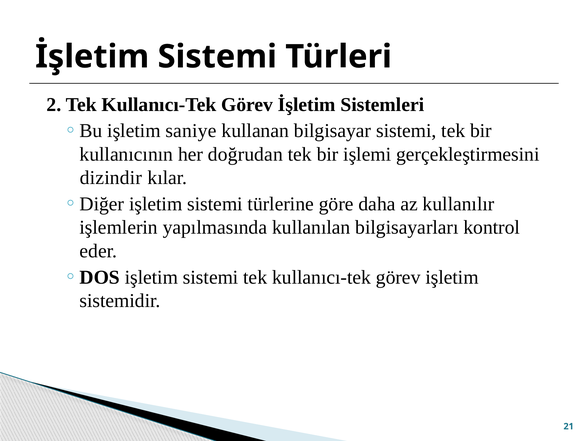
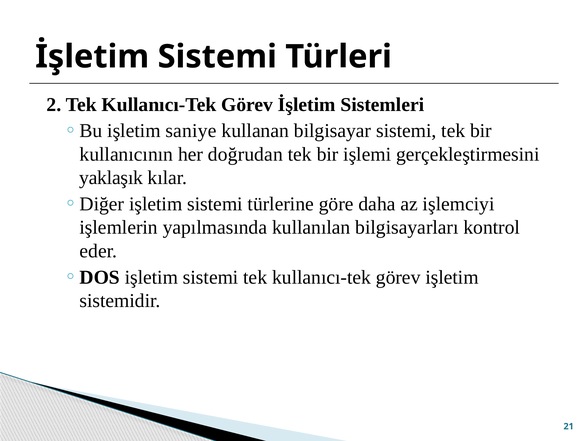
dizindir: dizindir -> yaklaşık (111, 178)
kullanılır: kullanılır -> işlemciyi (459, 204)
